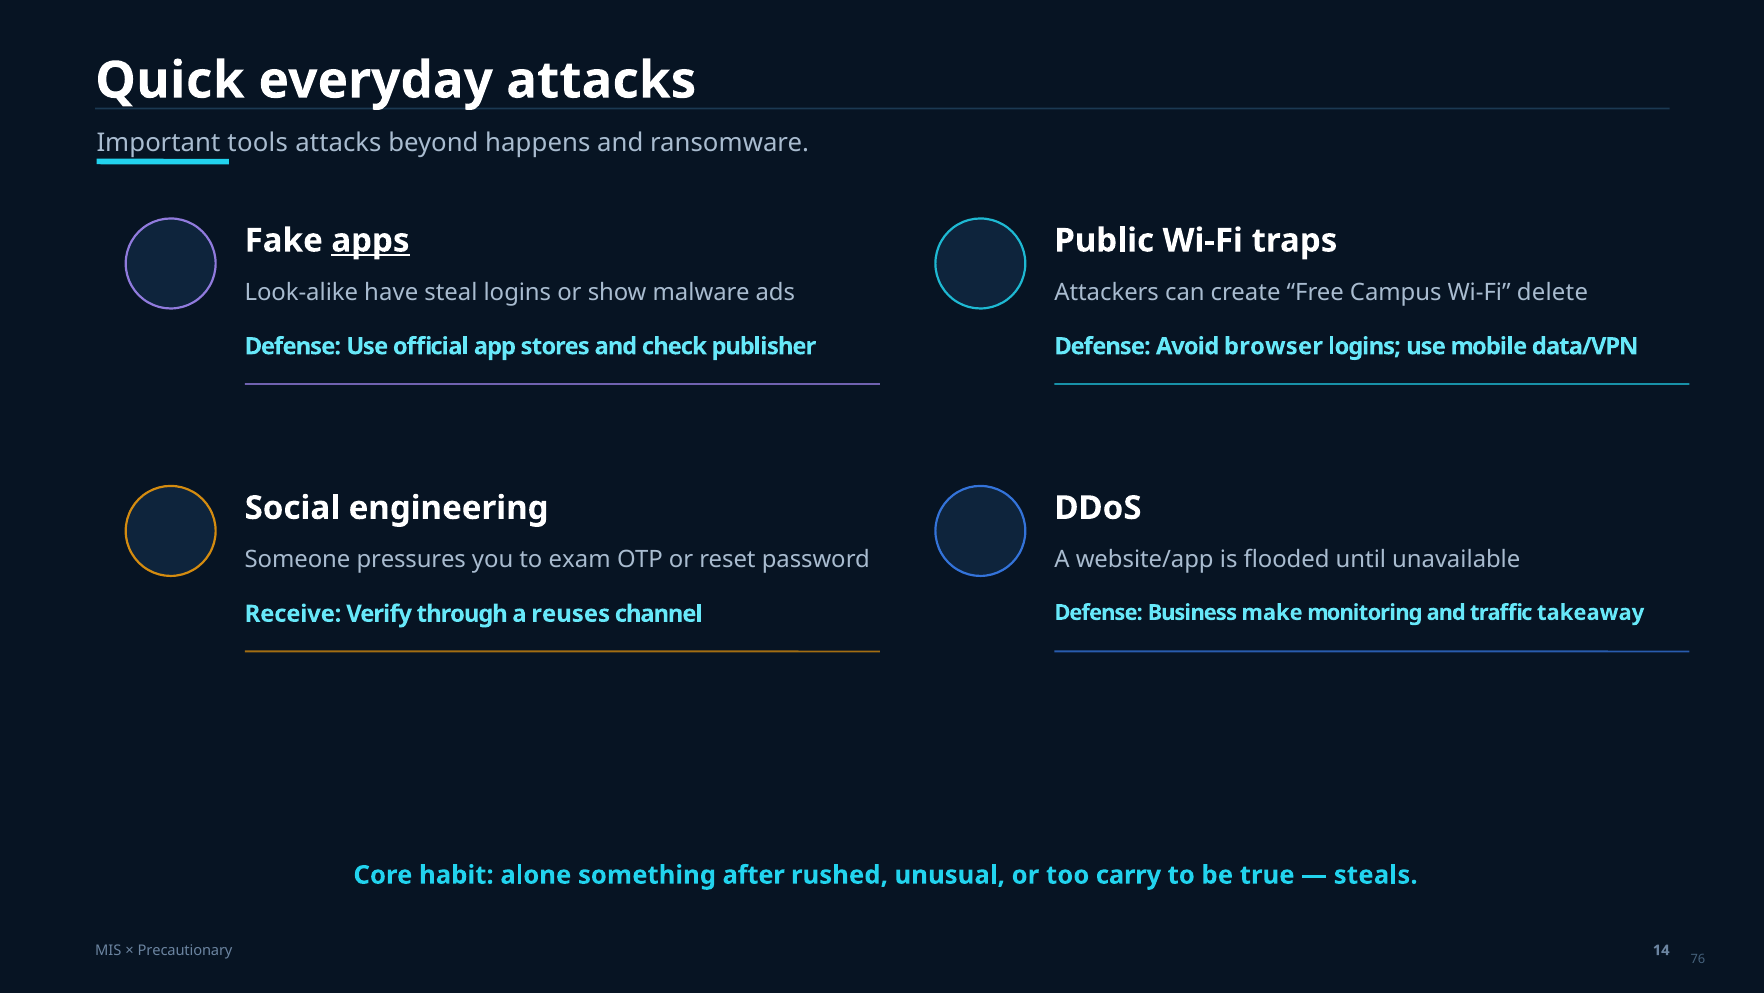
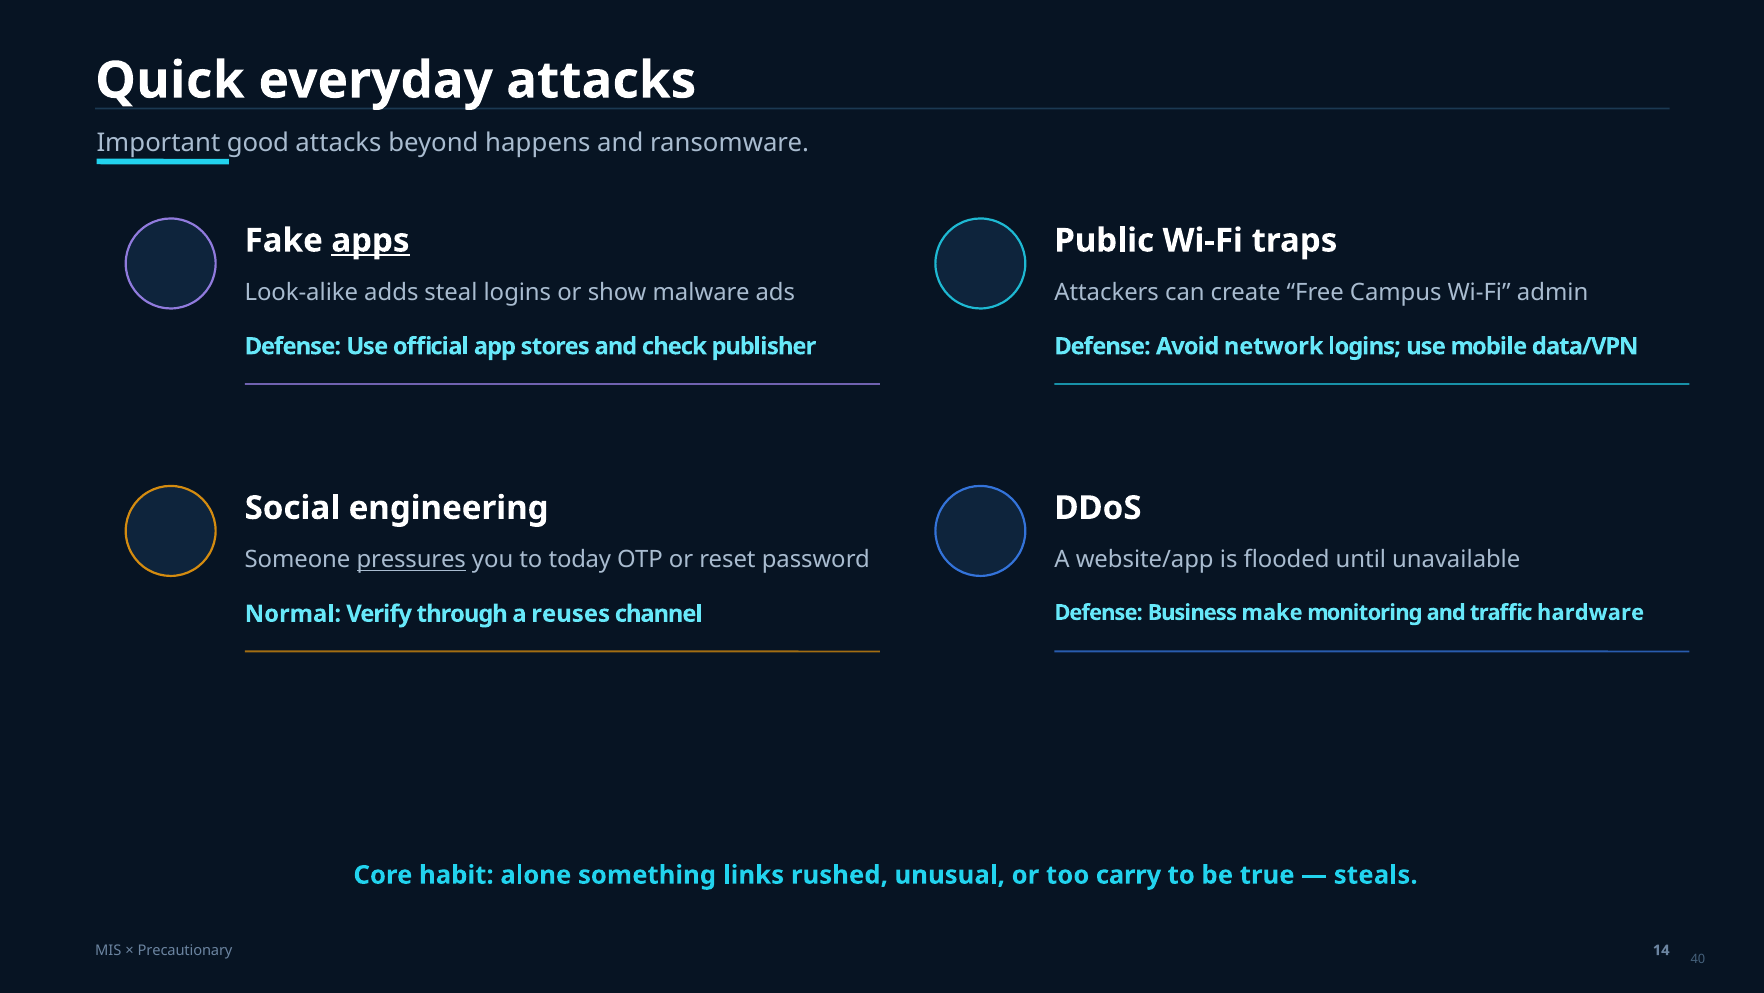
tools: tools -> good (258, 143)
have: have -> adds (391, 292)
delete: delete -> admin (1553, 292)
browser: browser -> network (1274, 346)
pressures underline: none -> present (411, 560)
exam: exam -> today (580, 560)
takeaway: takeaway -> hardware (1591, 612)
Receive: Receive -> Normal (293, 613)
after: after -> links (754, 874)
76: 76 -> 40 (1698, 958)
